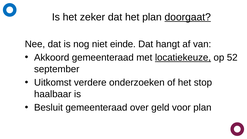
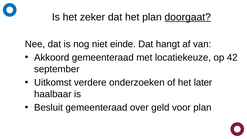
locatiekeuze underline: present -> none (183, 58)
52: 52 -> 42 (232, 58)
stop: stop -> later (203, 83)
